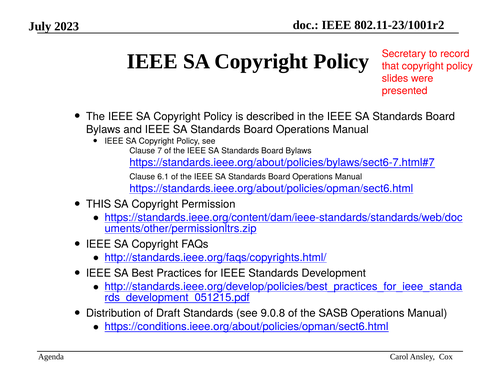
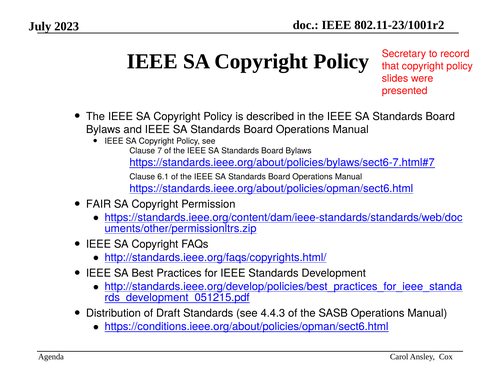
THIS: THIS -> FAIR (99, 204)
9.0.8: 9.0.8 -> 4.4.3 (273, 313)
